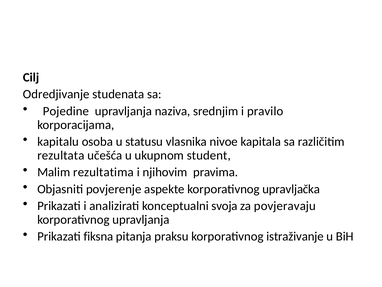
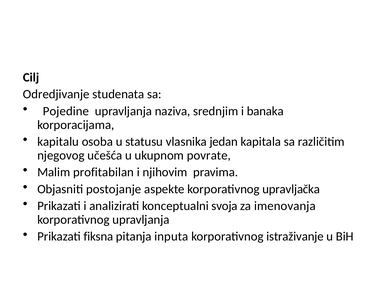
pravilo: pravilo -> banaka (265, 111)
nivoe: nivoe -> jedan (224, 141)
rezultata: rezultata -> njegovog (61, 155)
student: student -> povrate (209, 155)
rezultatima: rezultatima -> profitabilan (103, 172)
povjerenje: povjerenje -> postojanje (114, 189)
povjeravaju: povjeravaju -> imenovanja (285, 206)
praksu: praksu -> inputa (171, 236)
